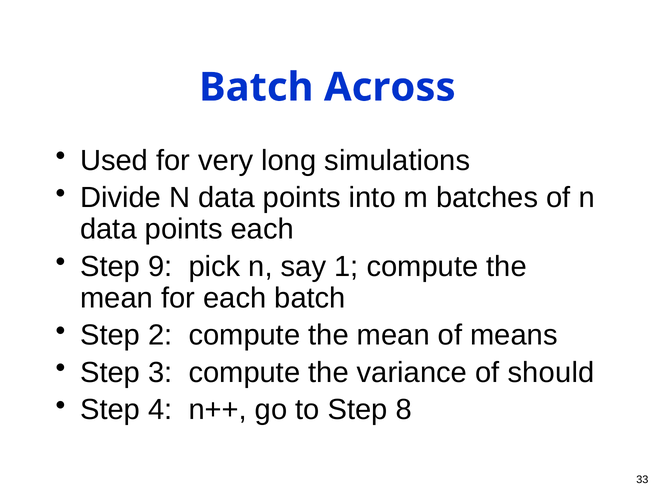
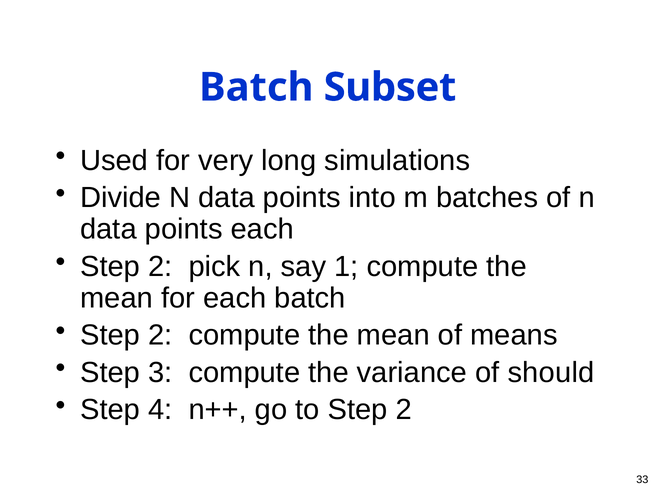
Across: Across -> Subset (390, 87)
9: 9 -> 2 (160, 267)
to Step 8: 8 -> 2 (404, 410)
